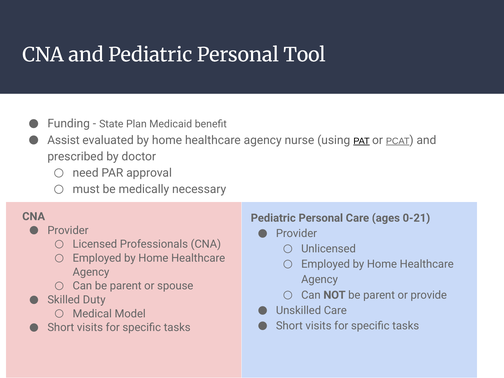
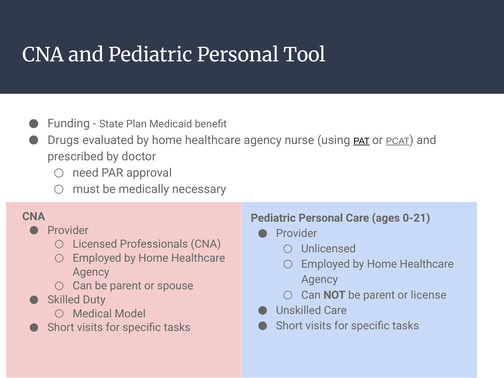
Assist: Assist -> Drugs (63, 140)
provide: provide -> license (429, 295)
